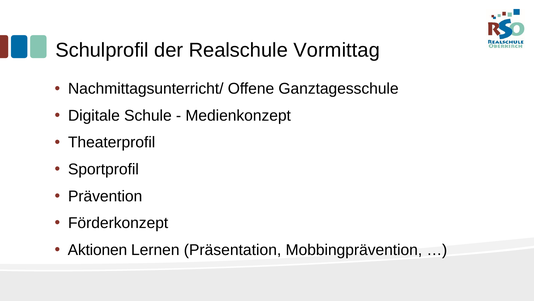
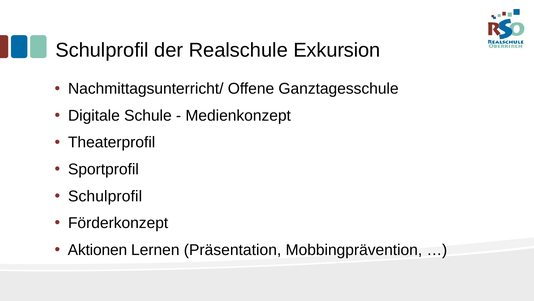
Vormittag: Vormittag -> Exkursion (337, 50)
Prävention: Prävention -> Schulprofil (105, 196)
